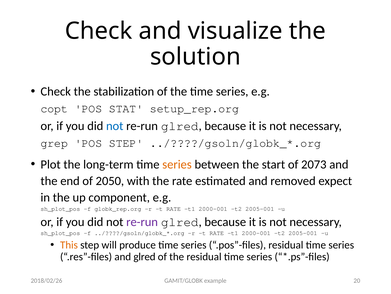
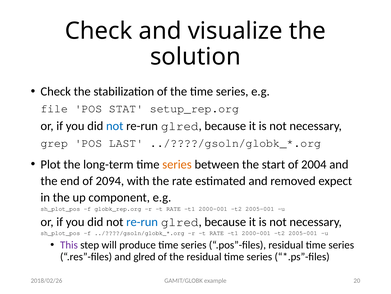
copt: copt -> file (54, 108)
POS STEP: STEP -> LAST (126, 143)
2073: 2073 -> 2004 (314, 164)
2050: 2050 -> 2094 (110, 181)
re-run colour: purple -> blue (142, 221)
This colour: orange -> purple (69, 244)
